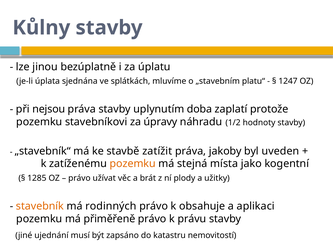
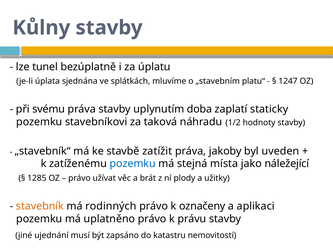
jinou: jinou -> tunel (45, 67)
nejsou: nejsou -> svému (49, 109)
protože: protože -> staticky (269, 109)
úpravy: úpravy -> taková (160, 122)
pozemku colour: orange -> blue (133, 164)
kogentní: kogentní -> náležející (287, 164)
obsahuje: obsahuje -> označeny (202, 207)
přiměřeně: přiměřeně -> uplatněno (109, 219)
